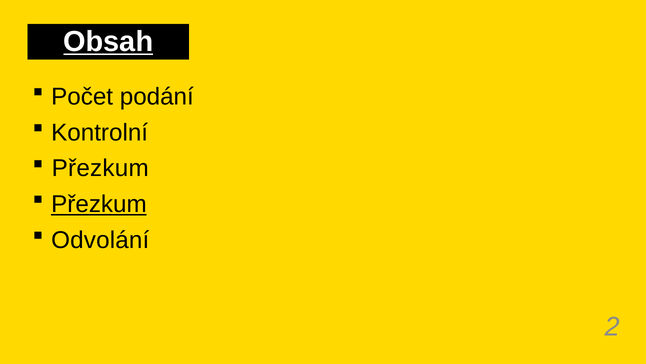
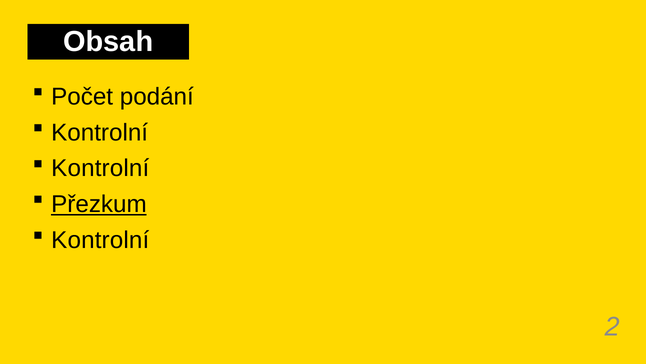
Obsah underline: present -> none (108, 42)
Přezkum: Přezkum -> Kontrolní (100, 168)
Odvolání: Odvolání -> Kontrolní (100, 240)
